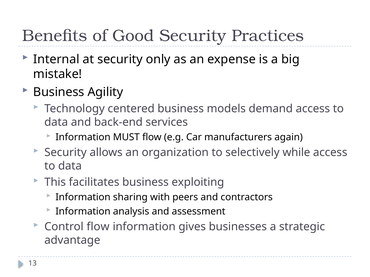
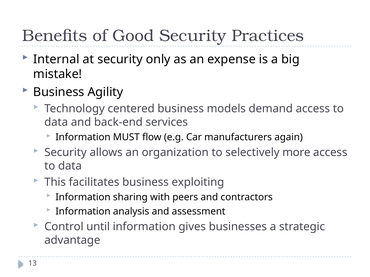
while: while -> more (296, 153)
Control flow: flow -> until (98, 227)
